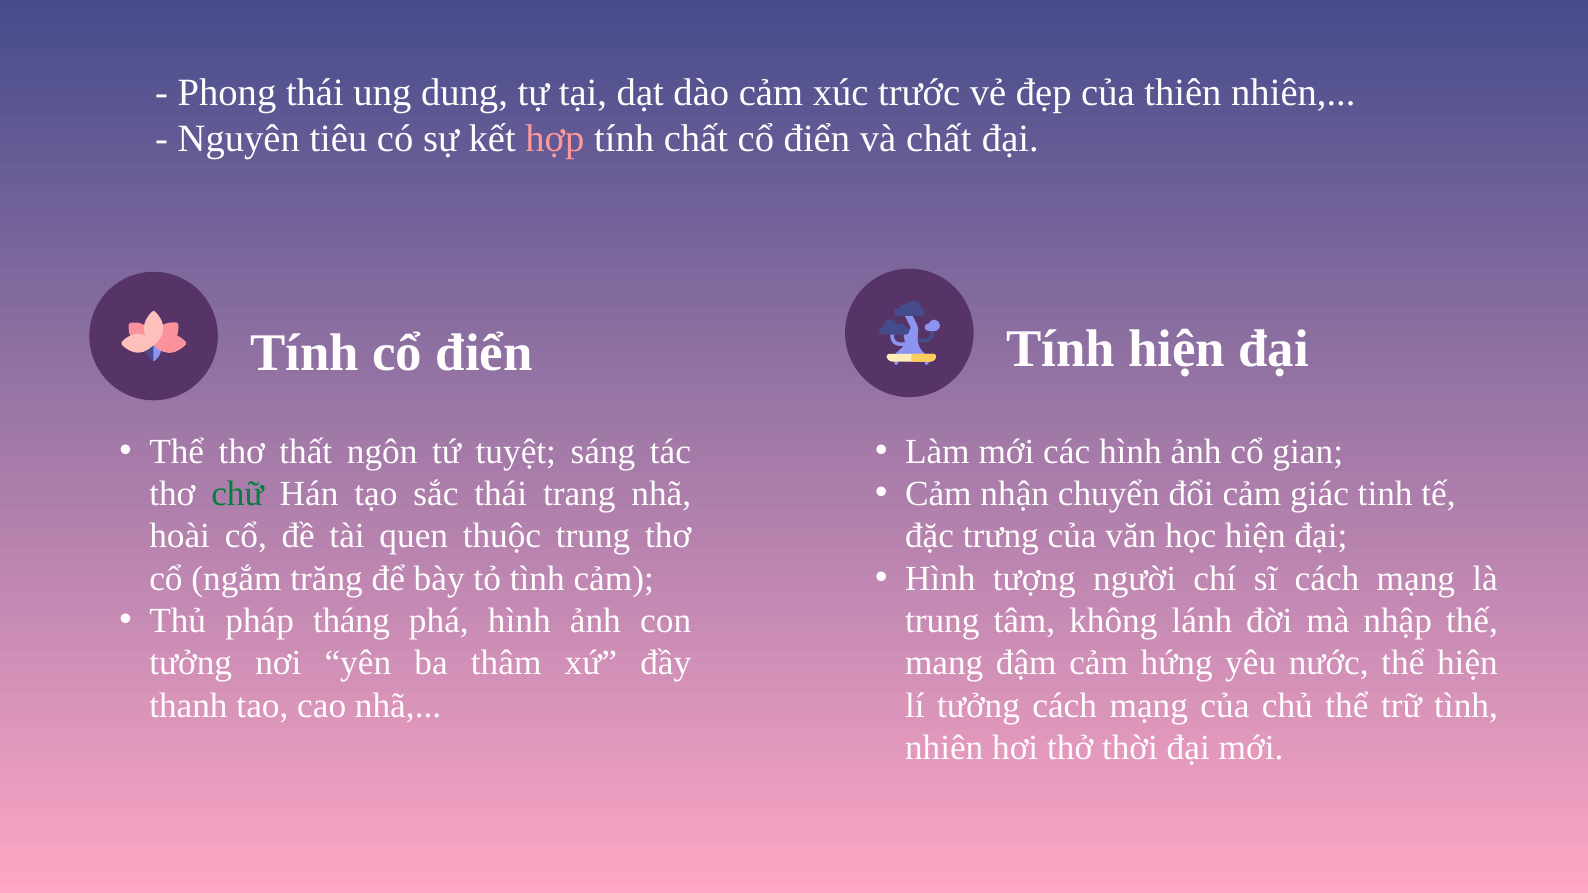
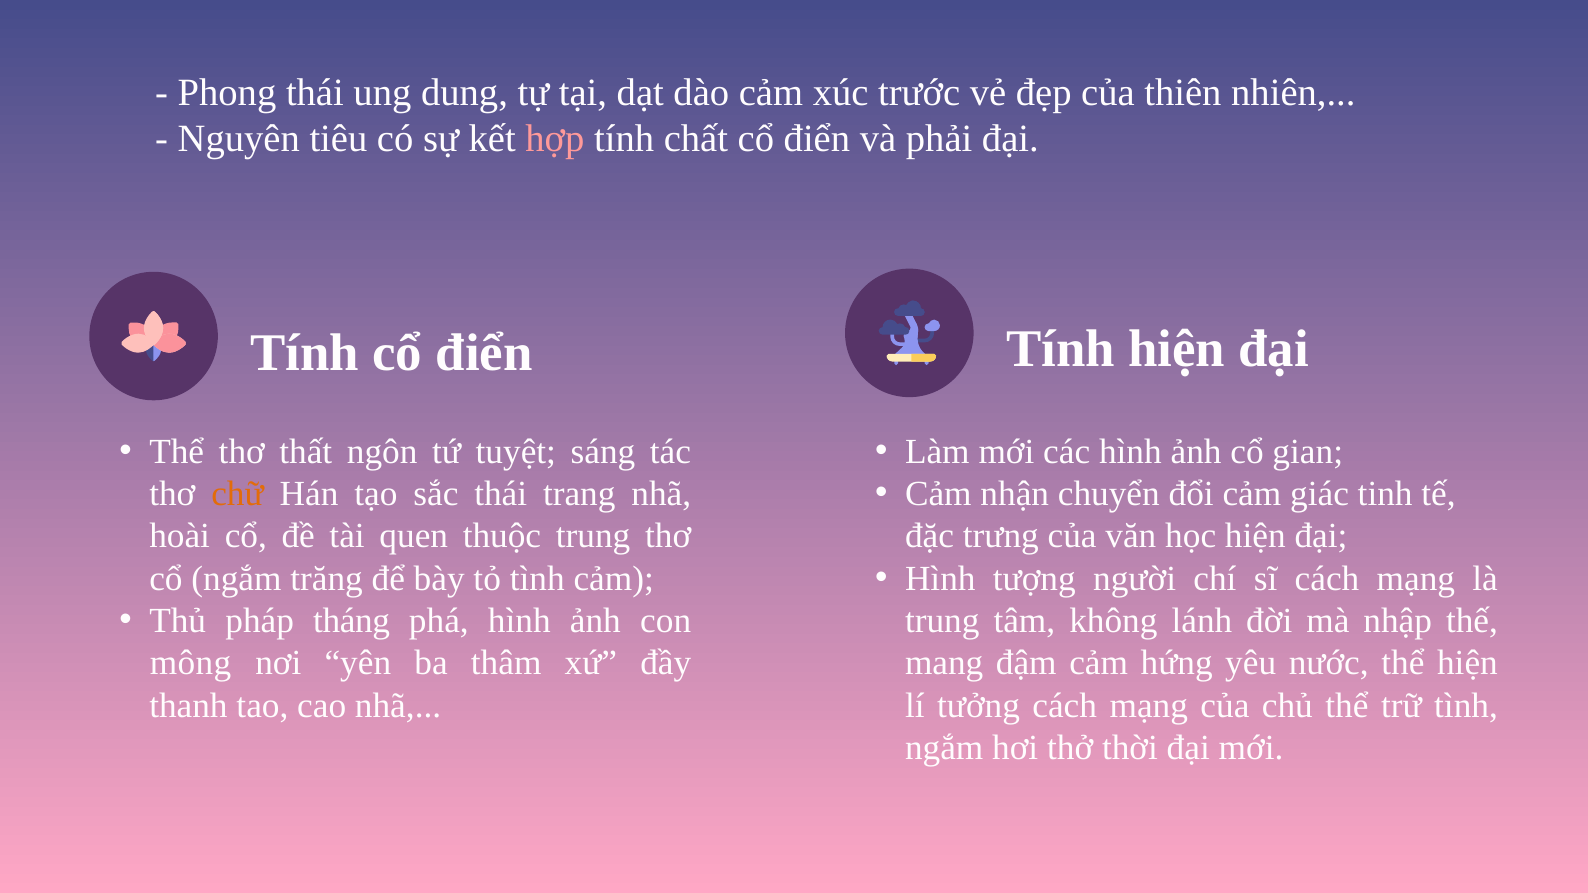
và chất: chất -> phải (939, 139)
chữ colour: green -> orange (237, 494)
tưởng: tưởng -> mông (191, 663)
nhiên: nhiên -> ngắm (944, 748)
